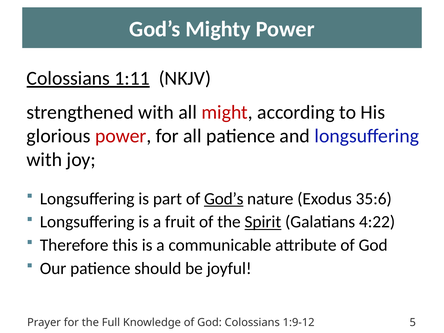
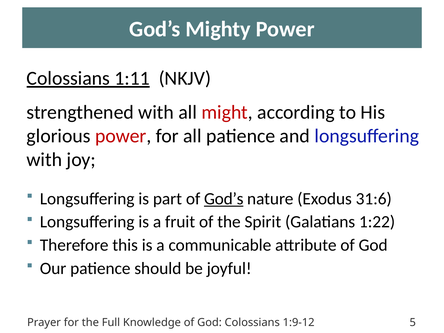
35:6: 35:6 -> 31:6 (374, 199)
Spirit underline: present -> none (263, 222)
4:22: 4:22 -> 1:22 (377, 222)
